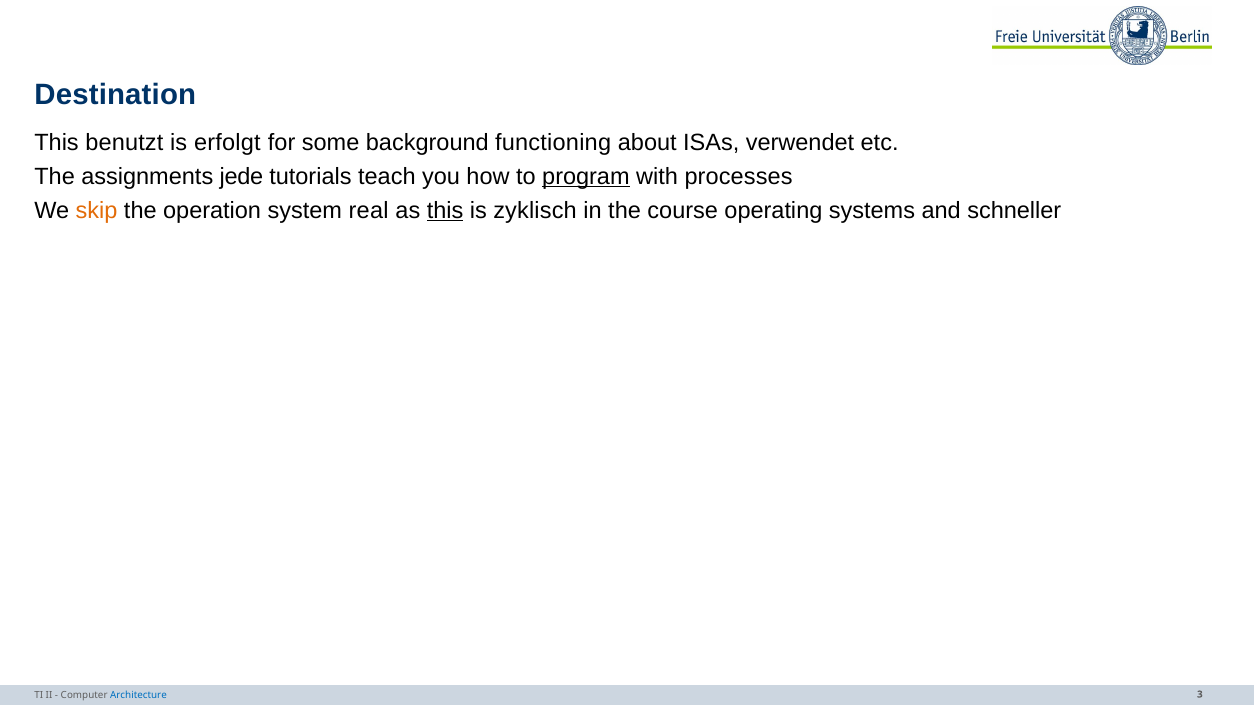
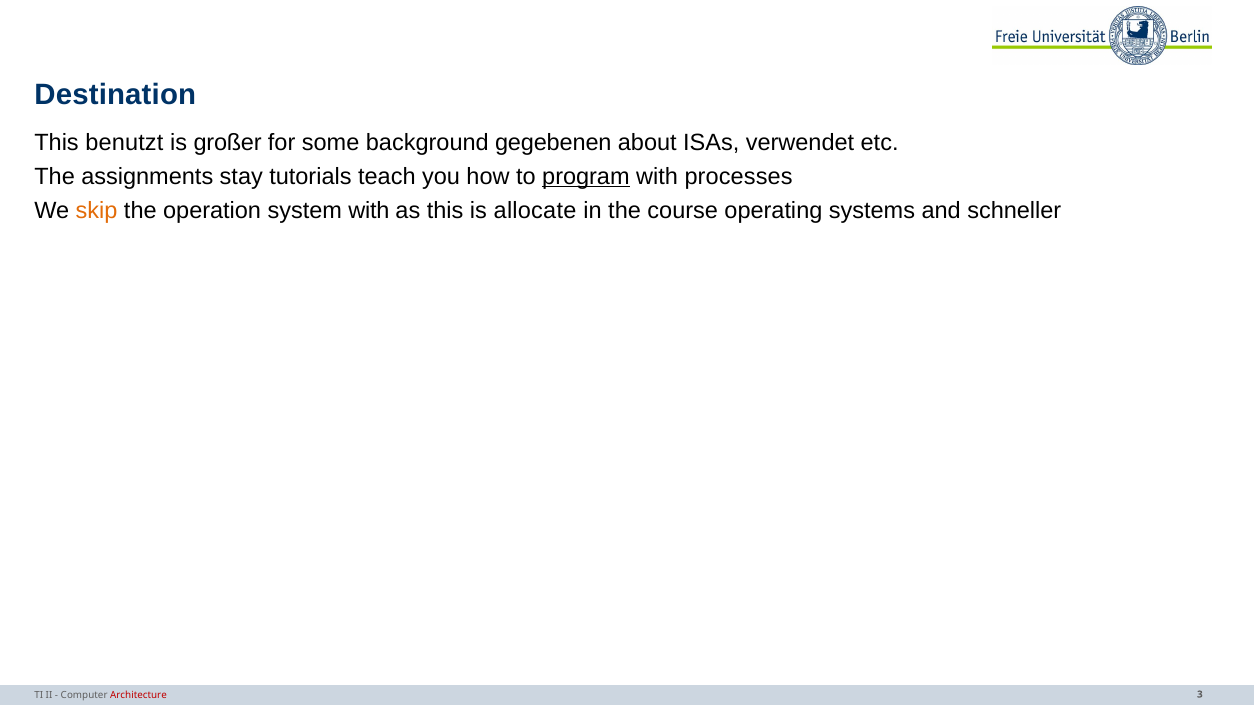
erfolgt: erfolgt -> großer (228, 143)
functioning: functioning -> gegebenen (553, 143)
jede: jede -> stay (241, 177)
system real: real -> with (369, 210)
this underline: present -> none (445, 210)
zyklisch: zyklisch -> allocate (535, 210)
Architecture colour: blue -> red (138, 696)
